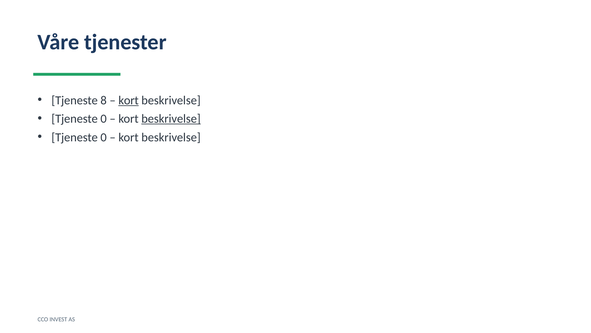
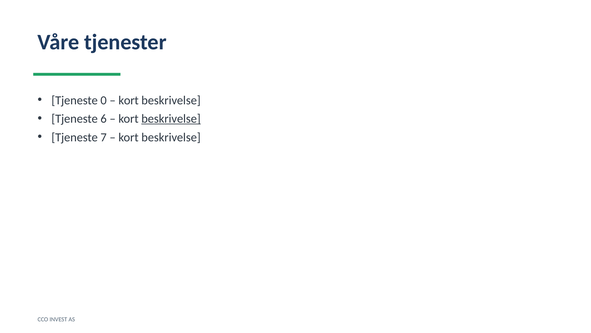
8: 8 -> 0 (104, 100)
kort underline: present -> none (129, 100)
0: 0 -> 6 (104, 119)
0: 0 -> 7 (104, 137)
